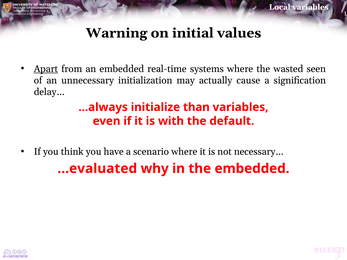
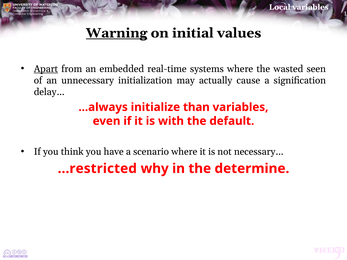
Warning underline: none -> present (117, 33)
...evaluated: ...evaluated -> ...restricted (97, 169)
the embedded: embedded -> determine (252, 169)
